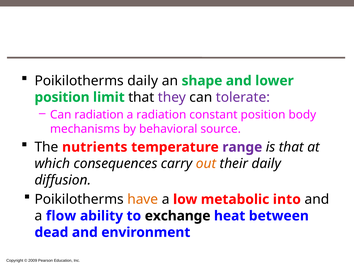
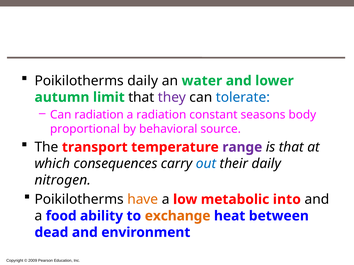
shape: shape -> water (202, 81)
position: position -> autumn (62, 97)
tolerate colour: purple -> blue (243, 97)
constant position: position -> seasons (263, 115)
mechanisms: mechanisms -> proportional (85, 129)
nutrients: nutrients -> transport (95, 147)
out colour: orange -> blue (206, 164)
diffusion: diffusion -> nitrogen (63, 180)
flow: flow -> food (61, 216)
exchange colour: black -> orange (178, 216)
